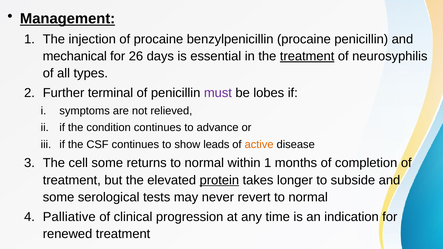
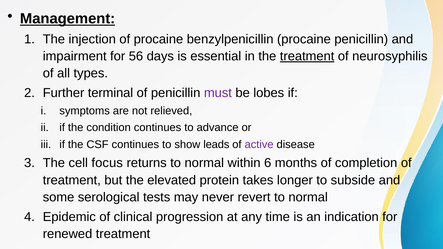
mechanical: mechanical -> impairment (75, 56)
26: 26 -> 56 (136, 56)
active colour: orange -> purple (259, 145)
cell some: some -> focus (107, 163)
within 1: 1 -> 6 (268, 163)
protein underline: present -> none (219, 180)
Palliative: Palliative -> Epidemic (69, 217)
